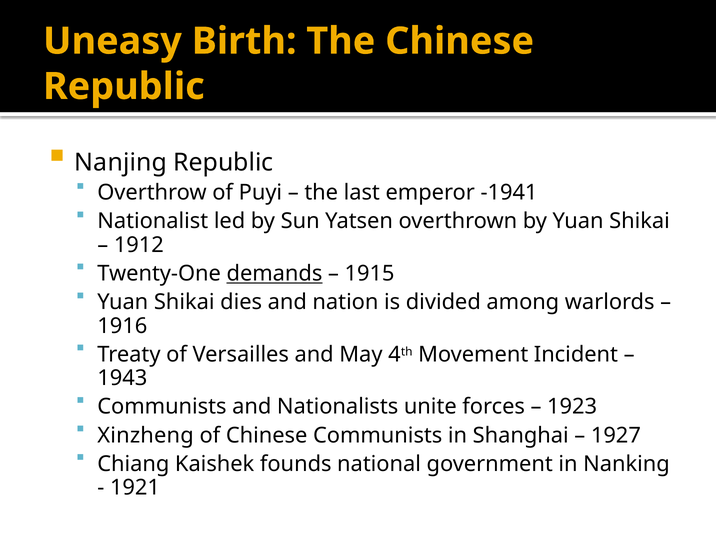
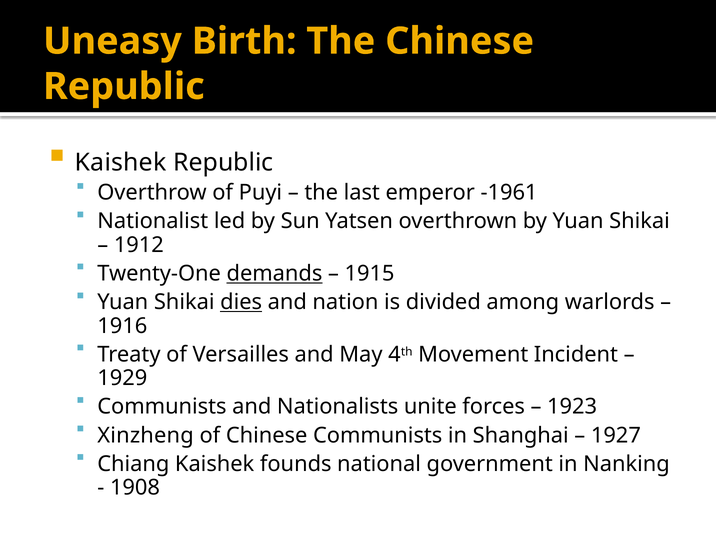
Nanjing: Nanjing -> Kaishek (121, 163)
-1941: -1941 -> -1961 (509, 193)
dies underline: none -> present (241, 302)
1943: 1943 -> 1929 (122, 378)
1921: 1921 -> 1908 (135, 488)
